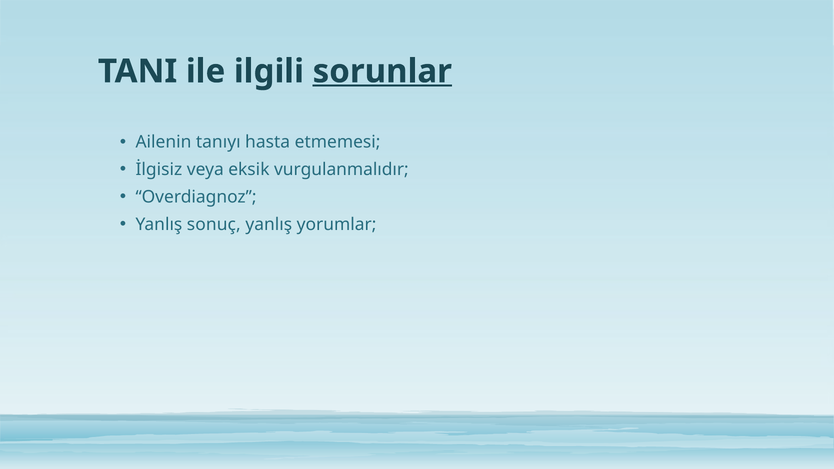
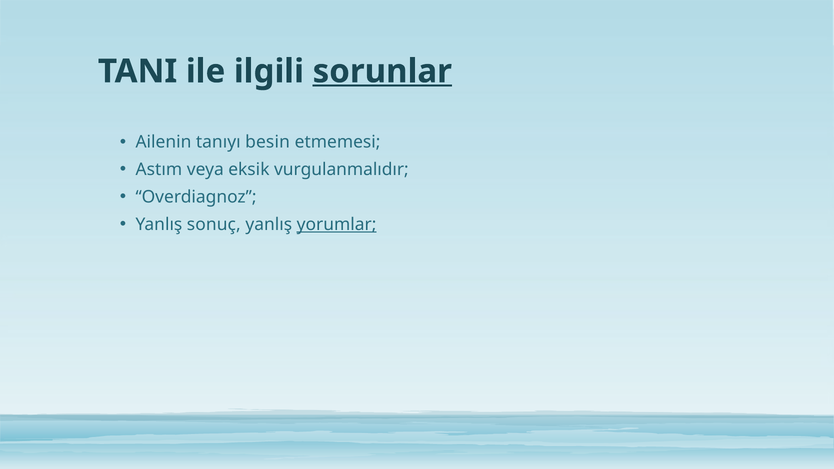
hasta: hasta -> besin (268, 142)
İlgisiz: İlgisiz -> Astım (159, 169)
yorumlar underline: none -> present (337, 224)
